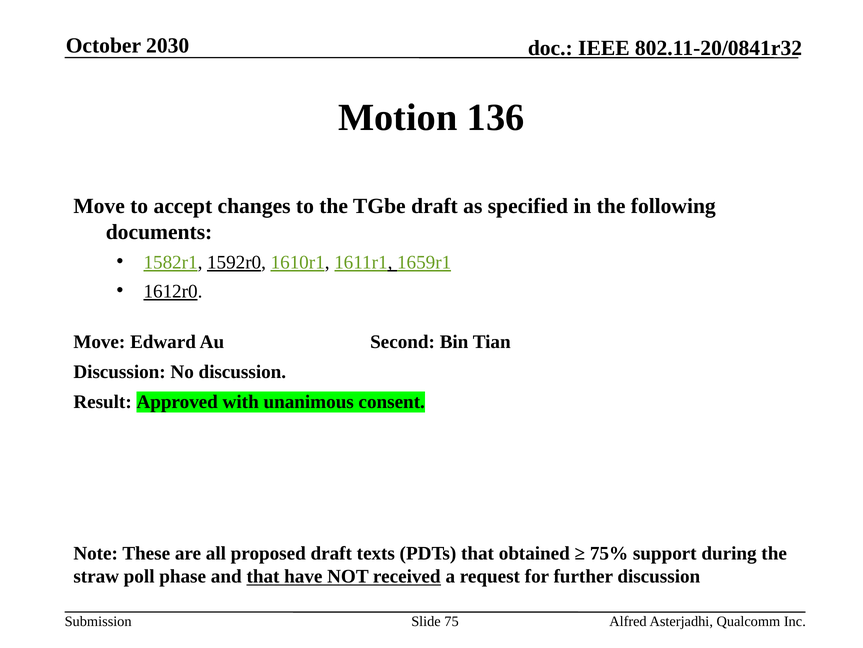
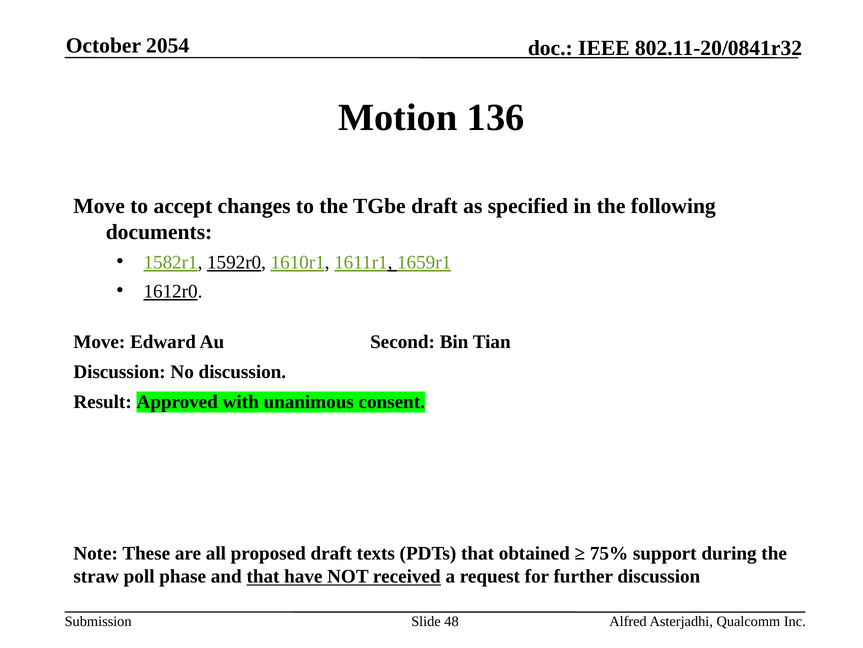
2030: 2030 -> 2054 (168, 46)
75: 75 -> 48 (452, 621)
